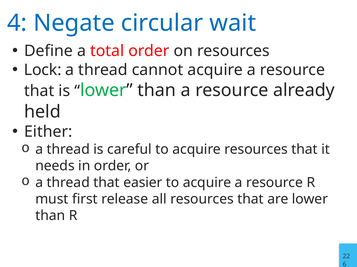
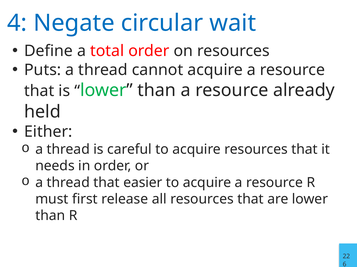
Lock: Lock -> Puts (43, 70)
